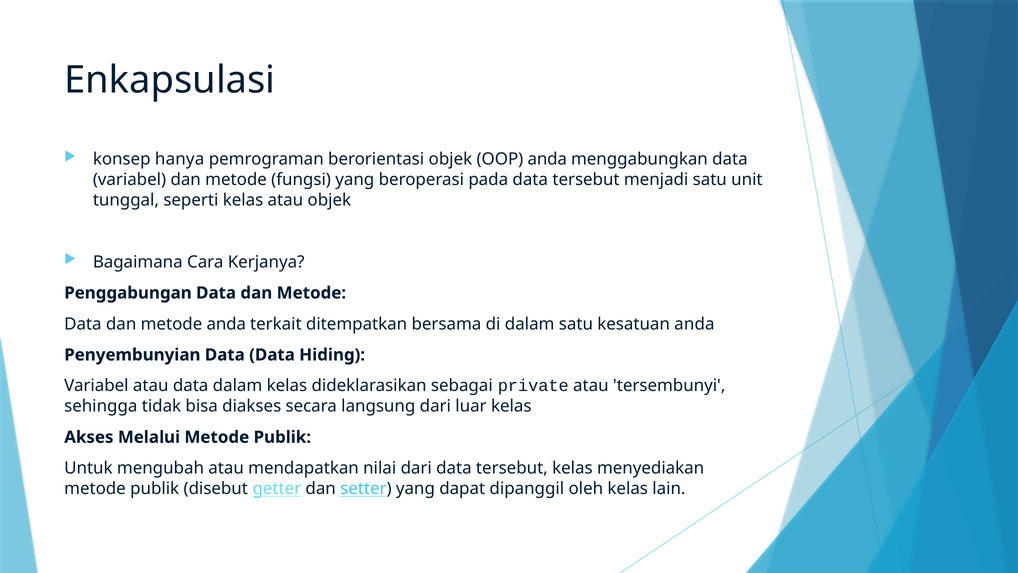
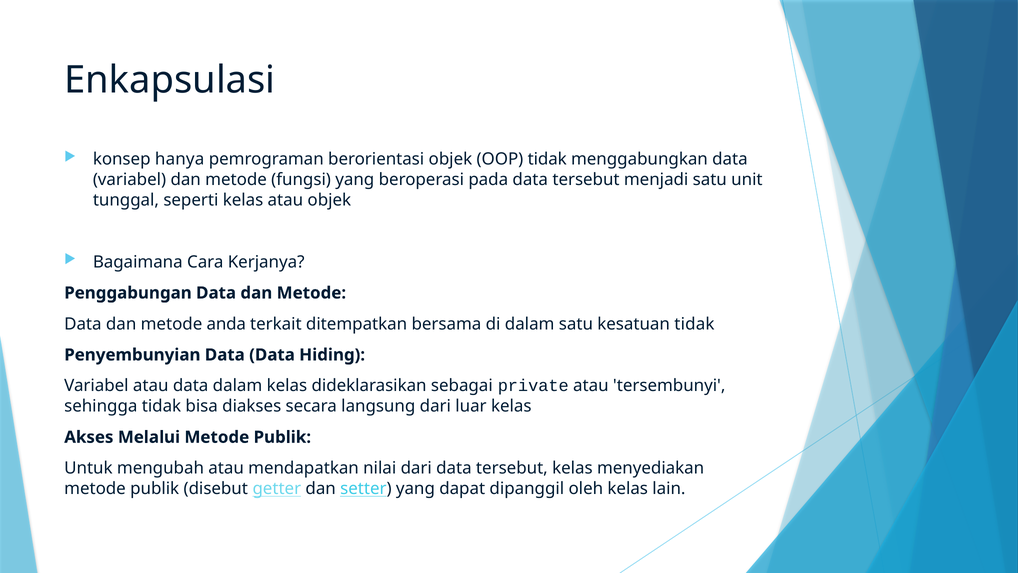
OOP anda: anda -> tidak (547, 159)
kesatuan anda: anda -> tidak (694, 324)
